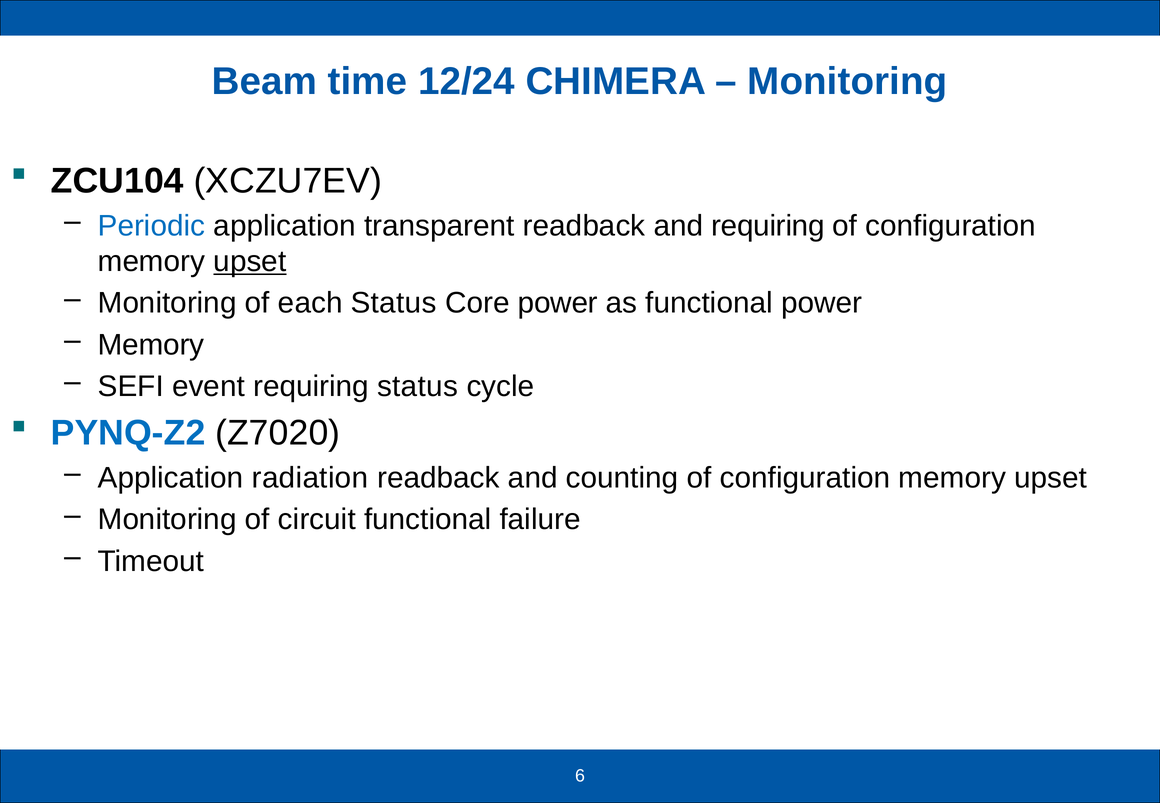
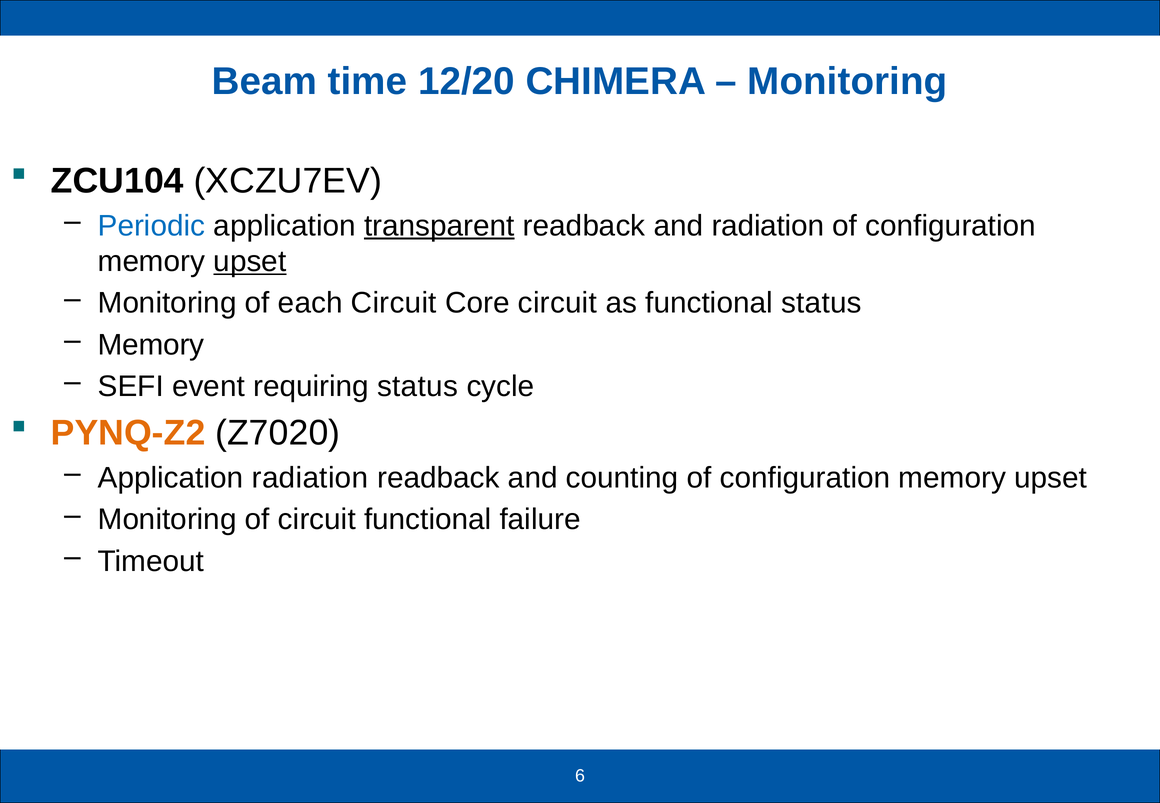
12/24: 12/24 -> 12/20 (466, 82)
transparent underline: none -> present (439, 226)
and requiring: requiring -> radiation (768, 226)
each Status: Status -> Circuit (394, 303)
Core power: power -> circuit (558, 303)
functional power: power -> status (821, 303)
PYNQ-Z2 colour: blue -> orange (128, 433)
